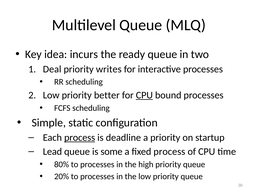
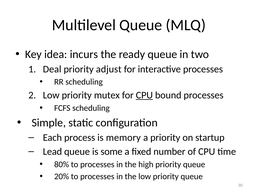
writes: writes -> adjust (109, 69)
better: better -> mutex (107, 95)
process underline: present -> none (80, 137)
deadline: deadline -> memory (123, 137)
fixed process: process -> number (169, 151)
